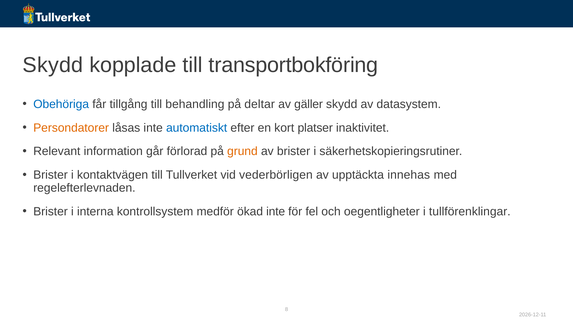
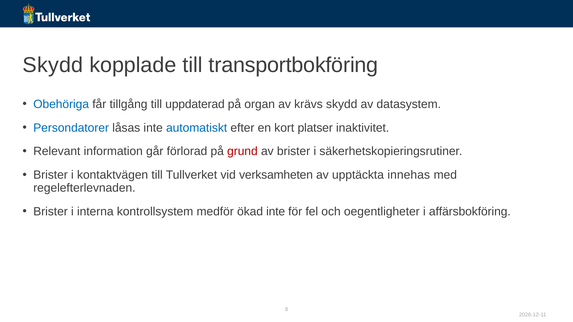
behandling: behandling -> uppdaterad (195, 104)
deltar: deltar -> organ (260, 104)
gäller: gäller -> krävs (308, 104)
Persondatorer colour: orange -> blue (71, 128)
grund colour: orange -> red (242, 152)
vederbörligen: vederbörligen -> verksamheten (276, 175)
tullförenklingar: tullförenklingar -> affärsbokföring (470, 212)
